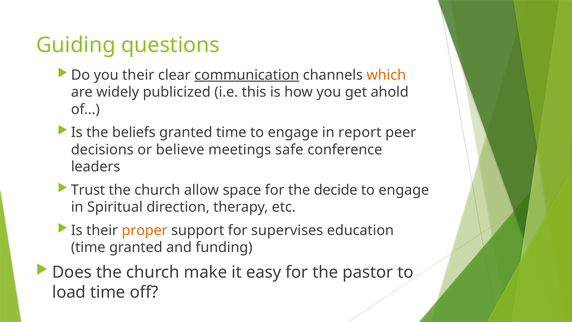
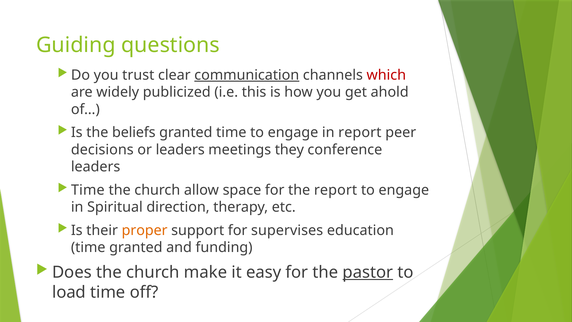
you their: their -> trust (138, 75)
which colour: orange -> red (386, 75)
or believe: believe -> leaders (180, 150)
safe: safe -> they (289, 150)
Trust: Trust -> Time (88, 190)
the decide: decide -> report (336, 190)
pastor underline: none -> present (368, 272)
